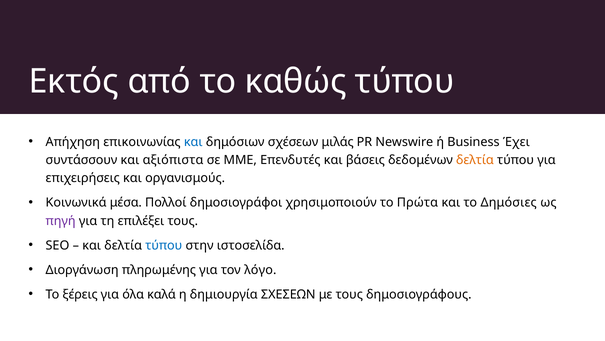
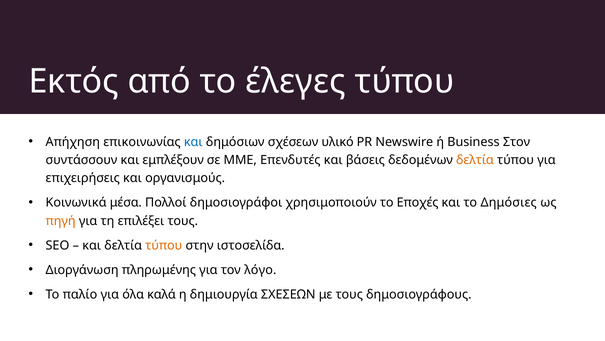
καθώς: καθώς -> έλεγες (296, 82)
μιλάς: μιλάς -> υλικό (338, 142)
Έχει: Έχει -> Στον (517, 142)
αξιόπιστα: αξιόπιστα -> εμπλέξουν (173, 160)
Πρώτα: Πρώτα -> Εποχές (418, 202)
πηγή colour: purple -> orange (61, 220)
τύπου colour: blue -> orange (164, 245)
ξέρεις: ξέρεις -> παλίο (80, 294)
